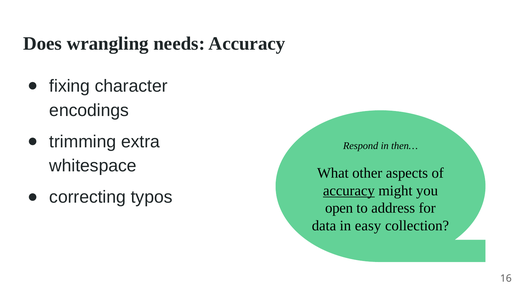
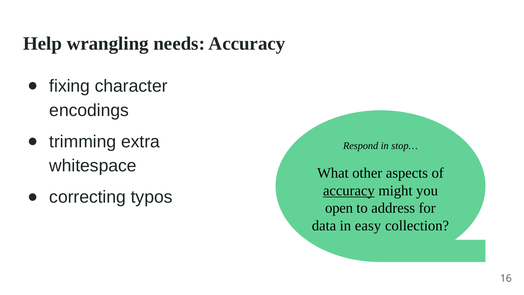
Does: Does -> Help (43, 43)
then…: then… -> stop… (404, 146)
